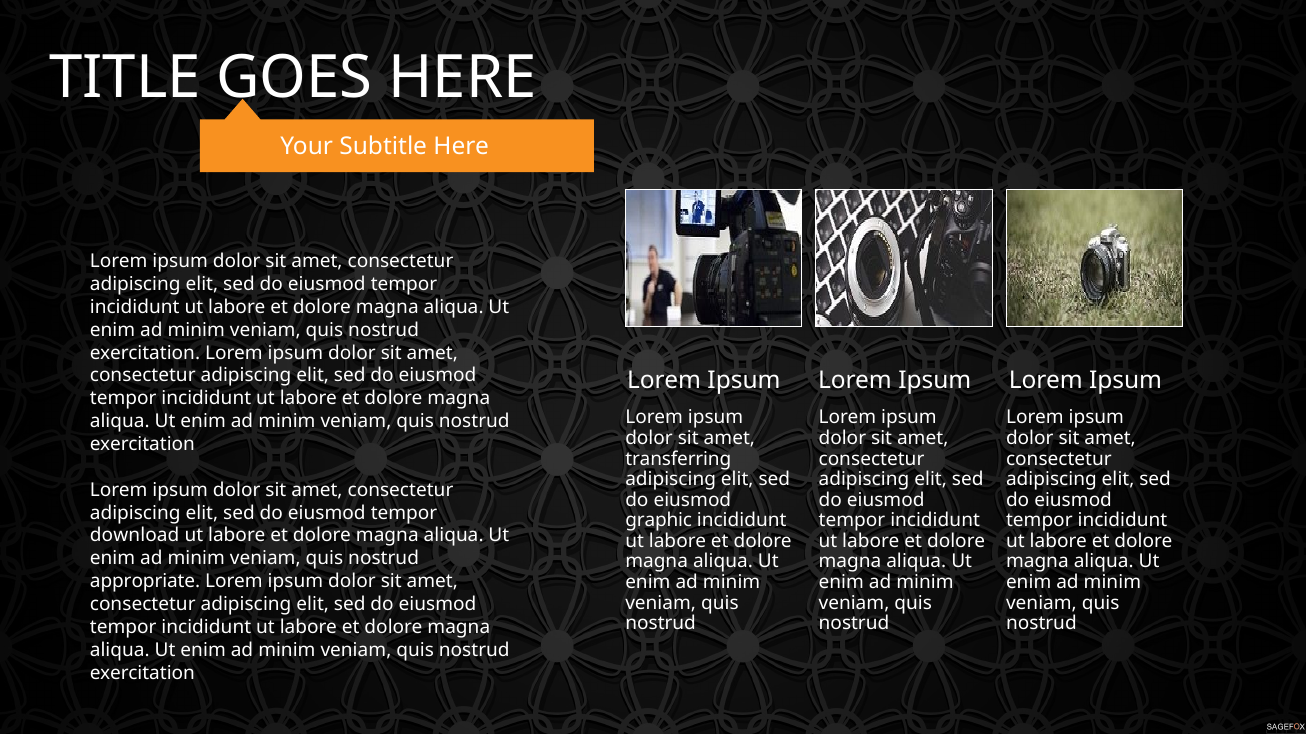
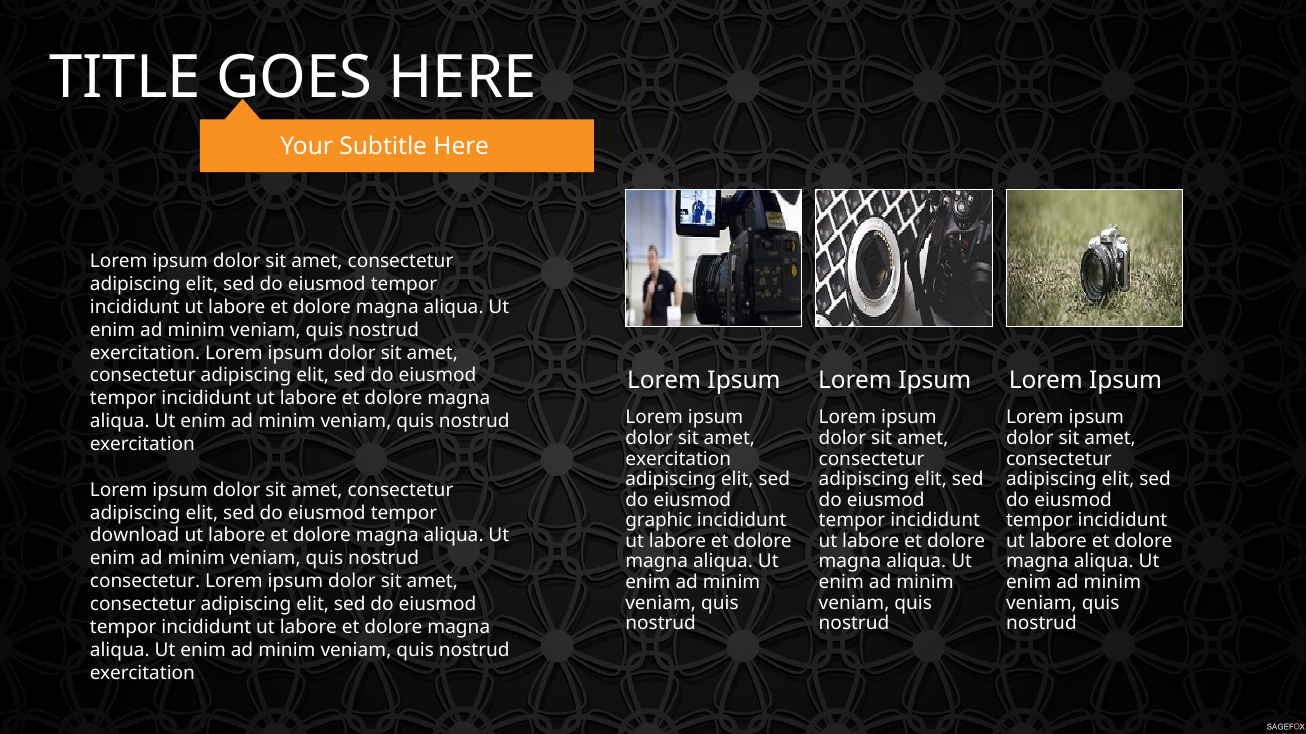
transferring: transferring -> exercitation (678, 459)
appropriate: appropriate -> consectetur (145, 582)
